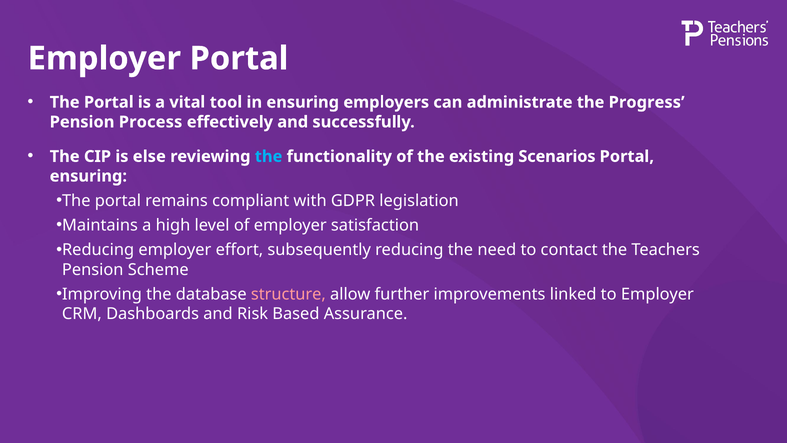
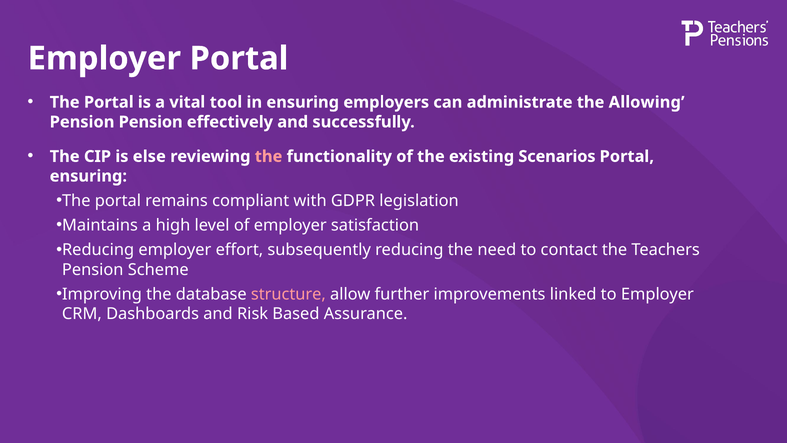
Progress: Progress -> Allowing (647, 102)
Pension Process: Process -> Pension (151, 122)
the colour: light blue -> pink (269, 156)
